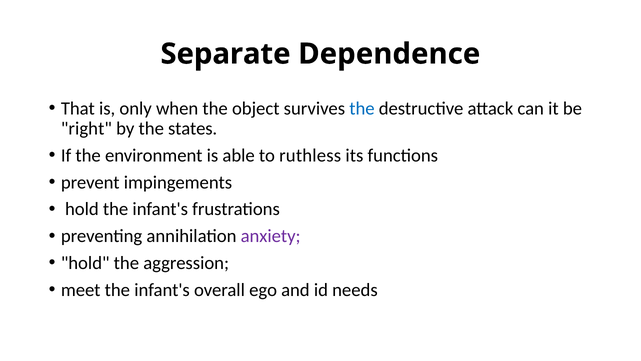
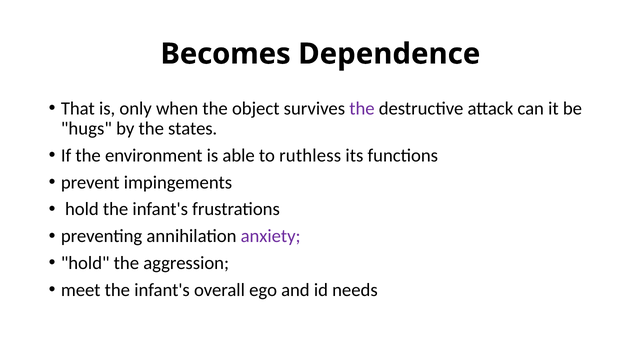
Separate: Separate -> Becomes (226, 54)
the colour: blue -> purple (362, 108)
right: right -> hugs (86, 128)
